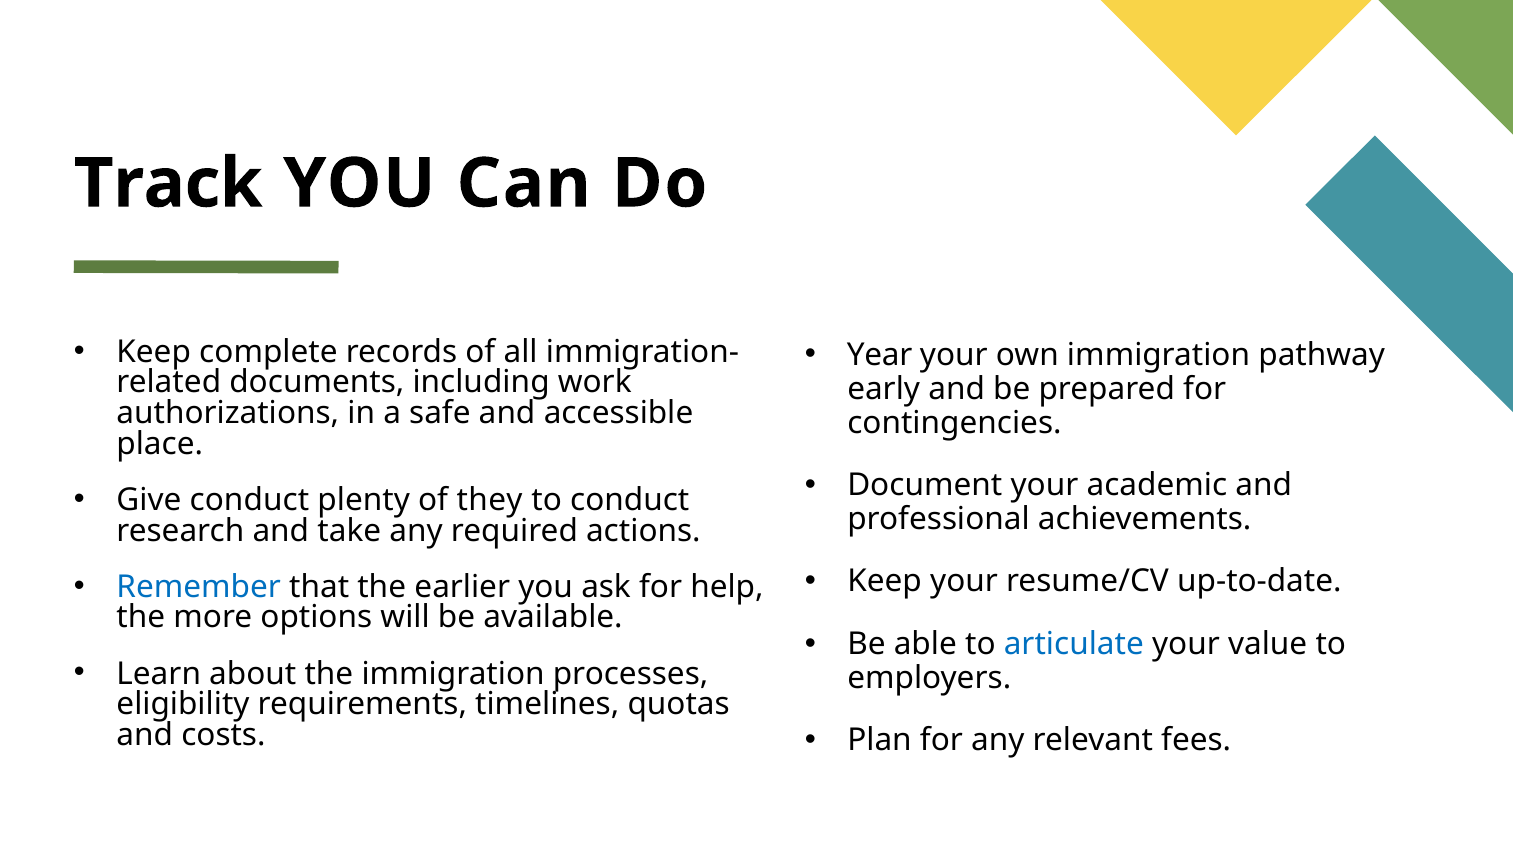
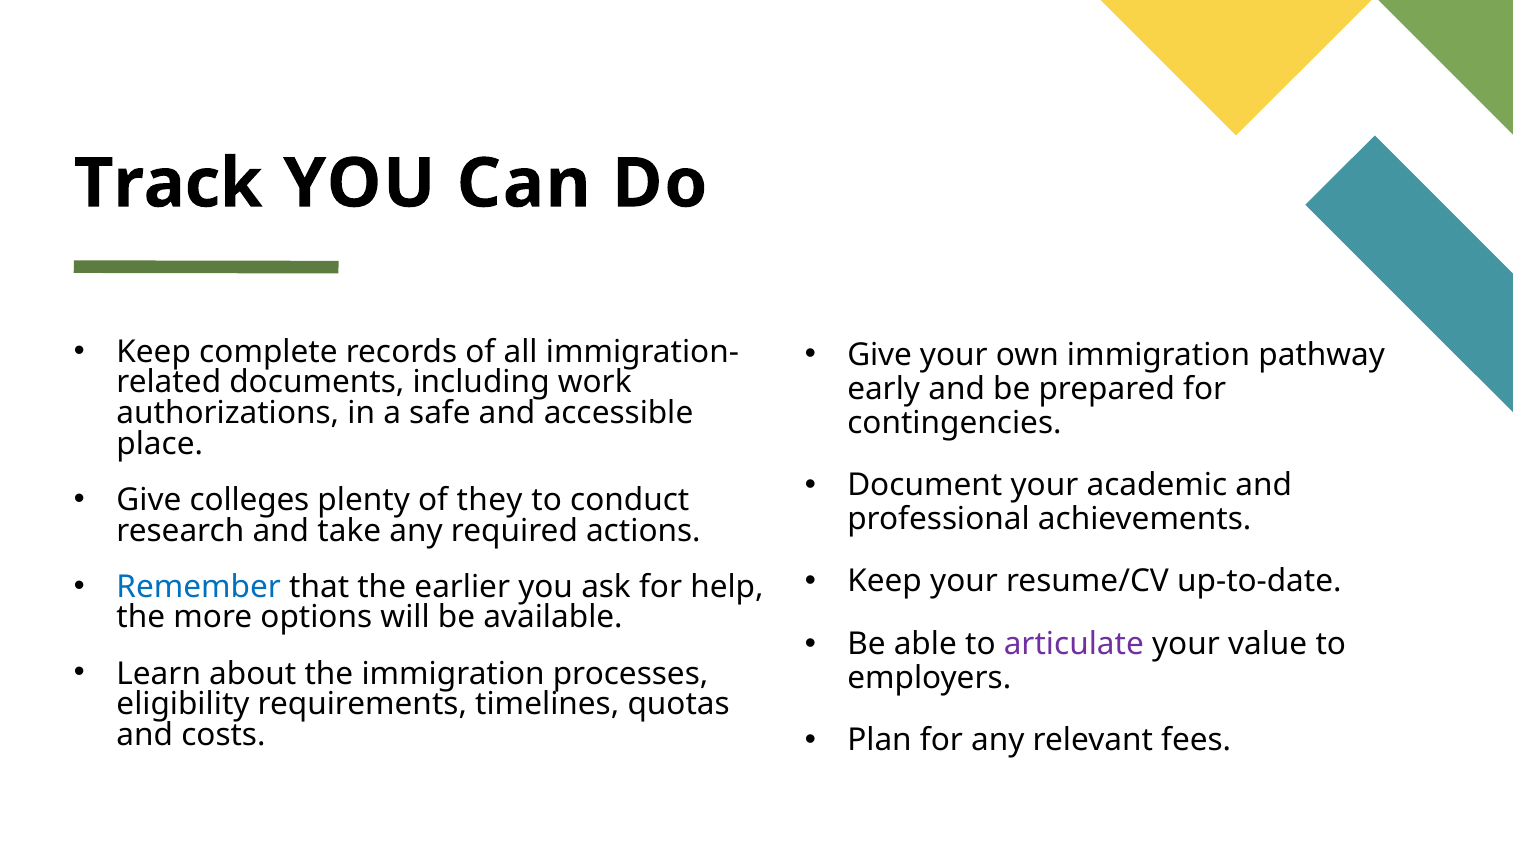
Year: Year -> Give (880, 355)
Give conduct: conduct -> colleges (249, 500)
articulate colour: blue -> purple (1074, 644)
